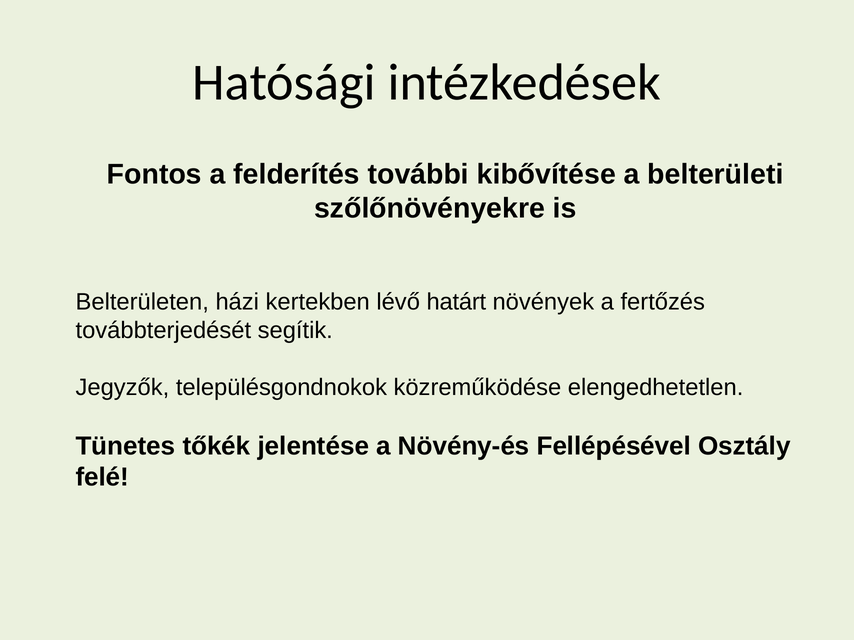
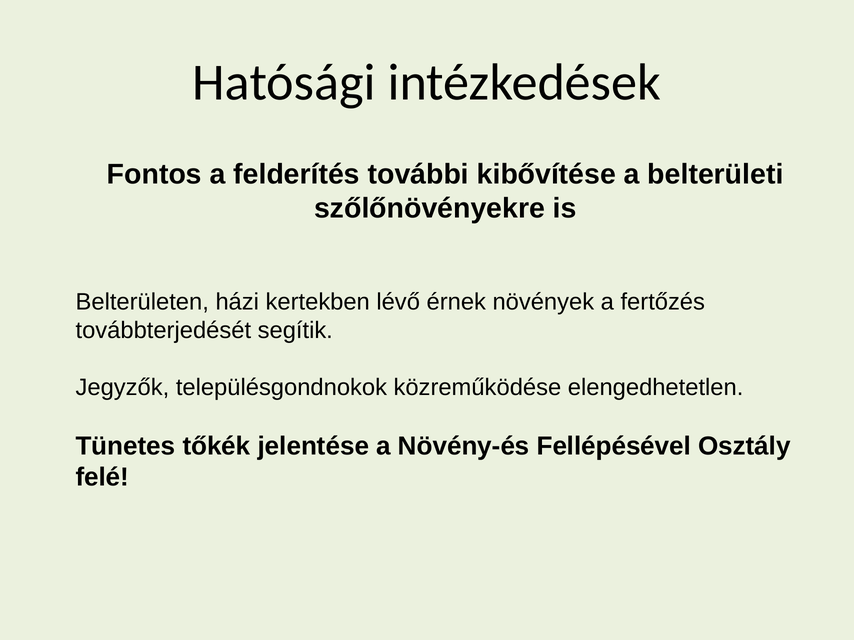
határt: határt -> érnek (456, 302)
